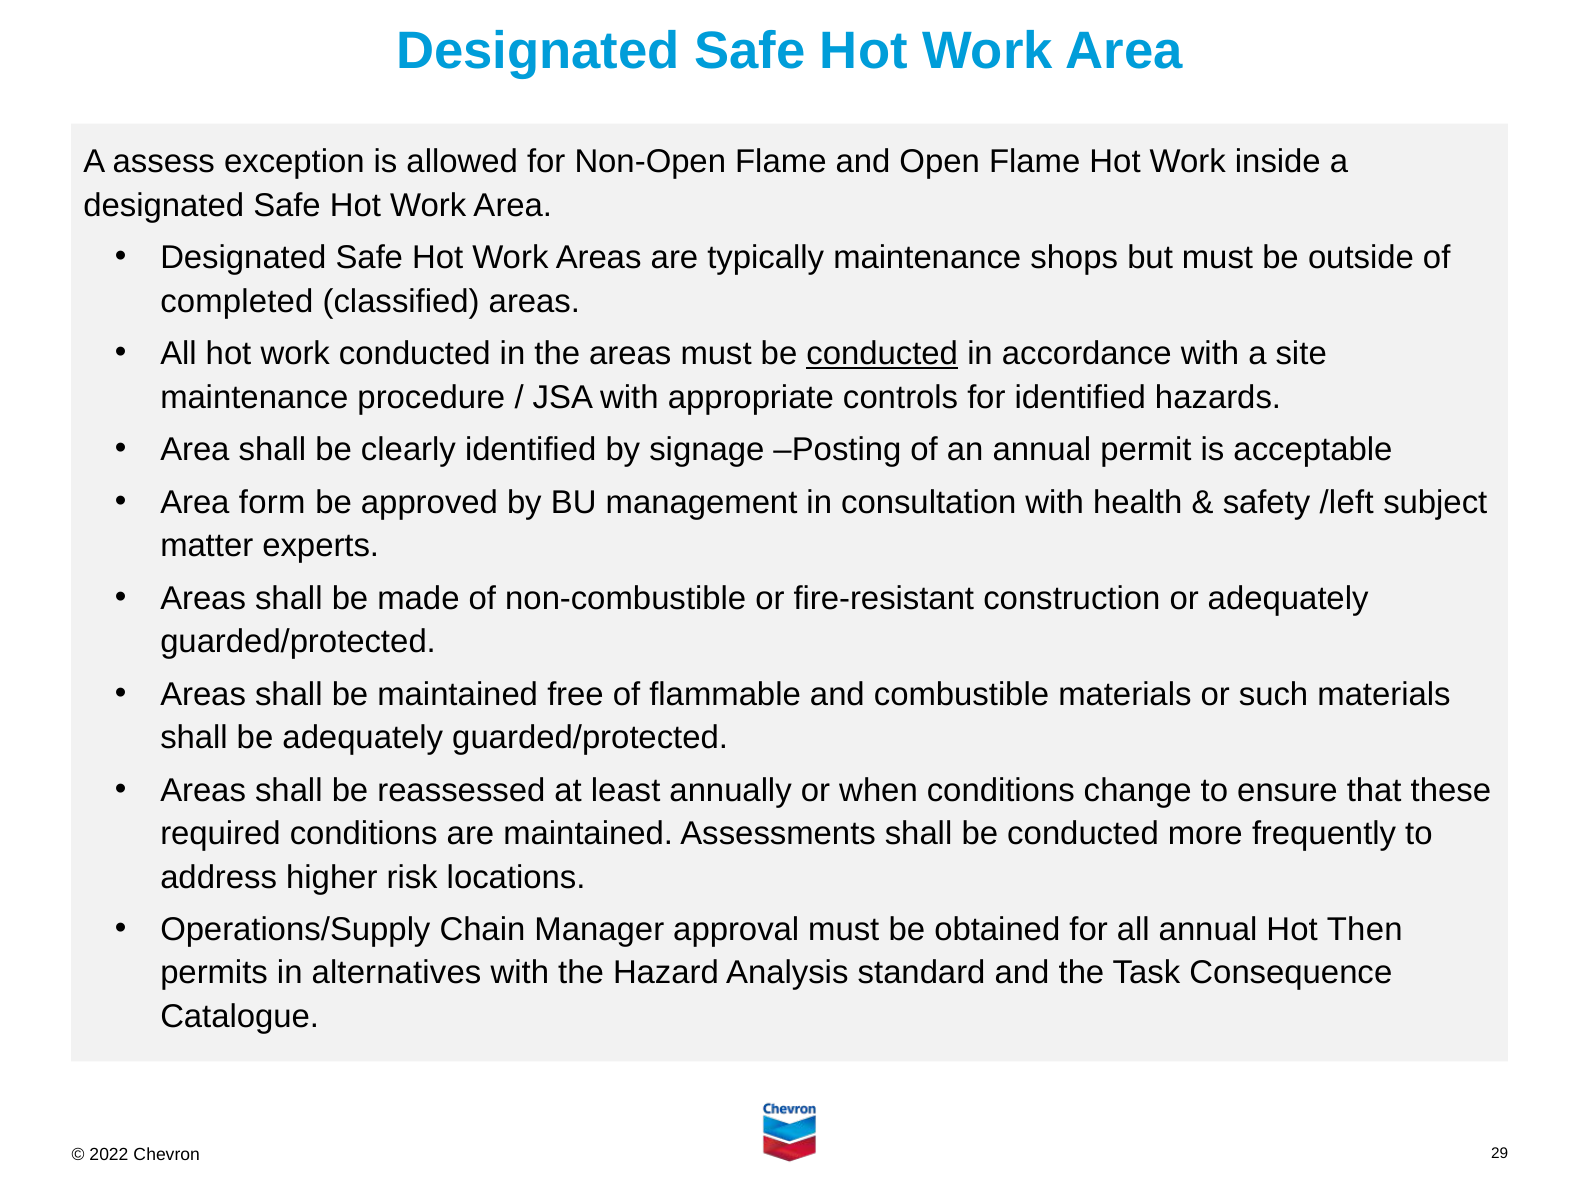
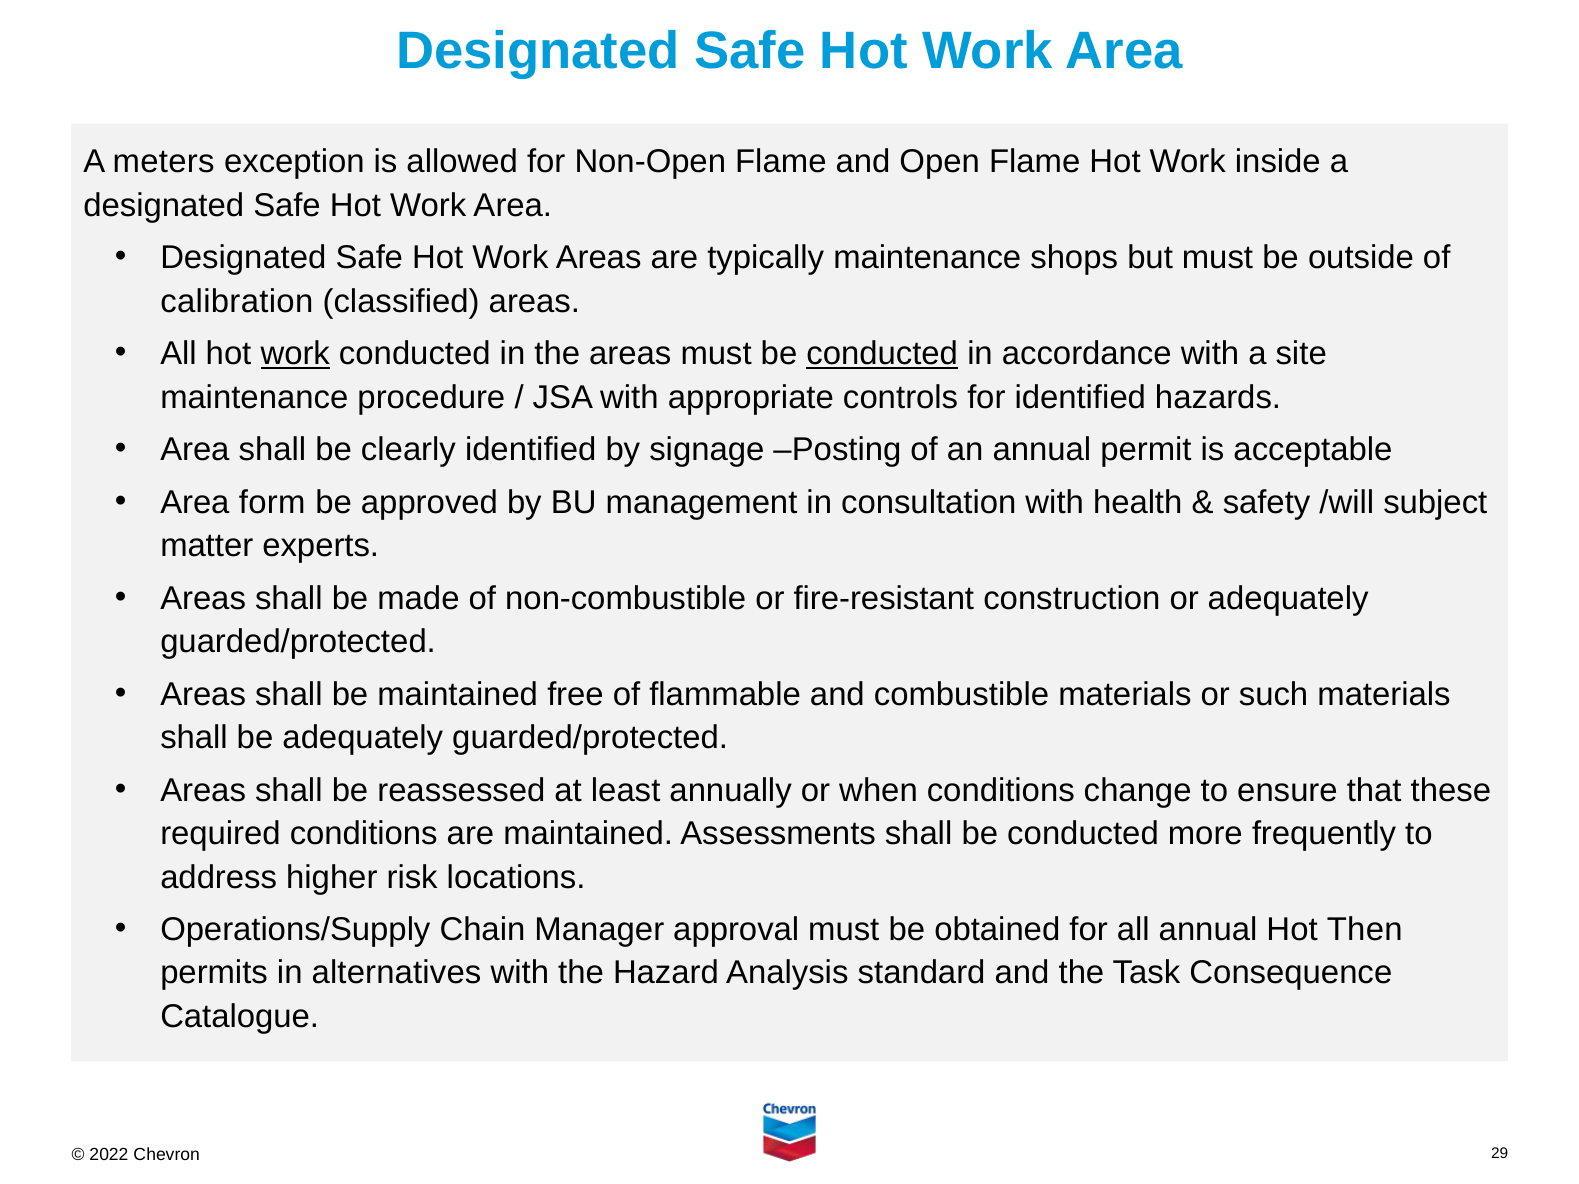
assess: assess -> meters (164, 162)
completed: completed -> calibration (237, 301)
work underline: none -> present (295, 354)
/left: /left -> /will (1347, 503)
